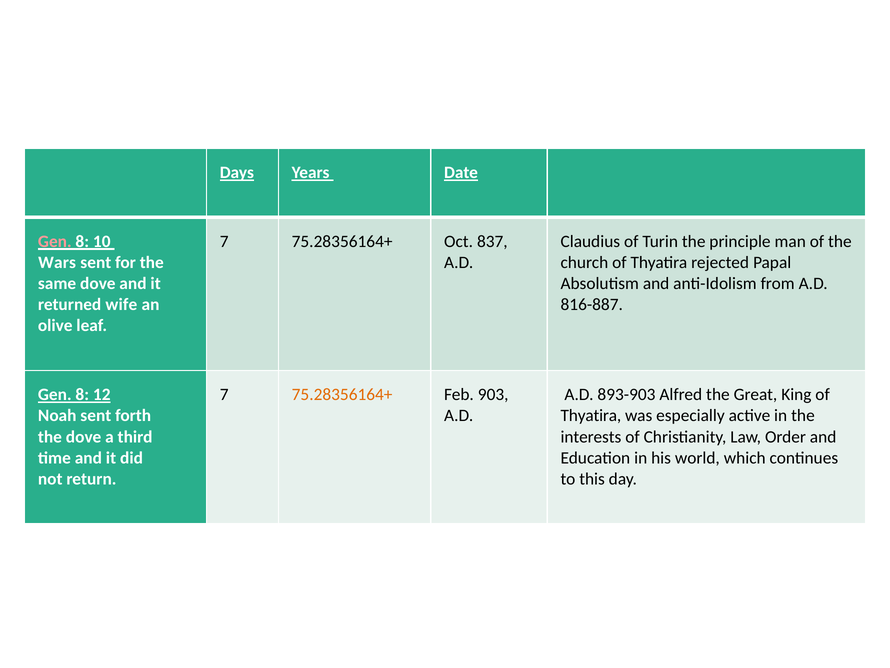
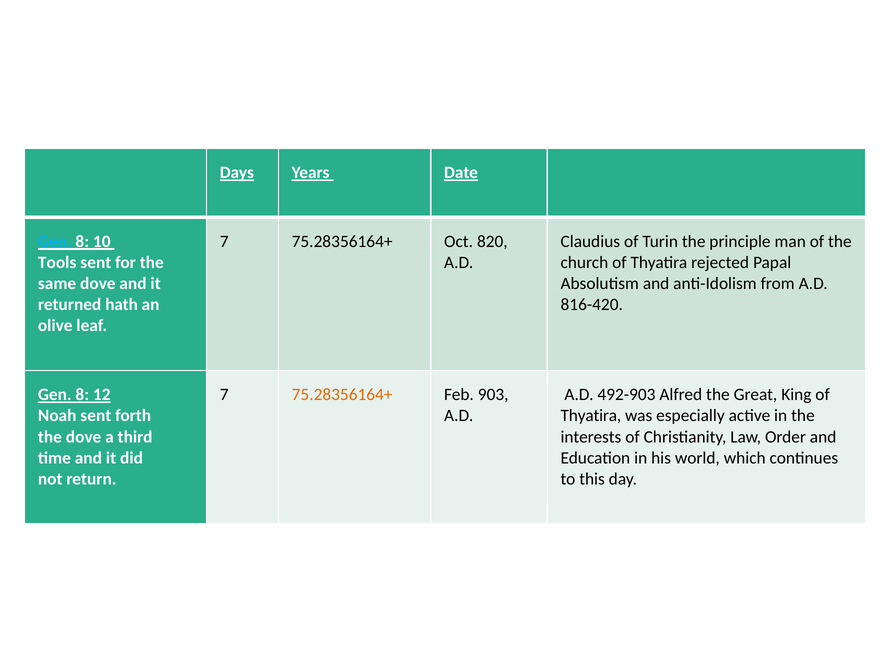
Gen colour: pink -> light blue (55, 241)
837: 837 -> 820 (492, 241)
Wars: Wars -> Tools (57, 262)
wife: wife -> hath (122, 304)
816-887: 816-887 -> 816-420 (592, 304)
893-903: 893-903 -> 492-903 (626, 394)
